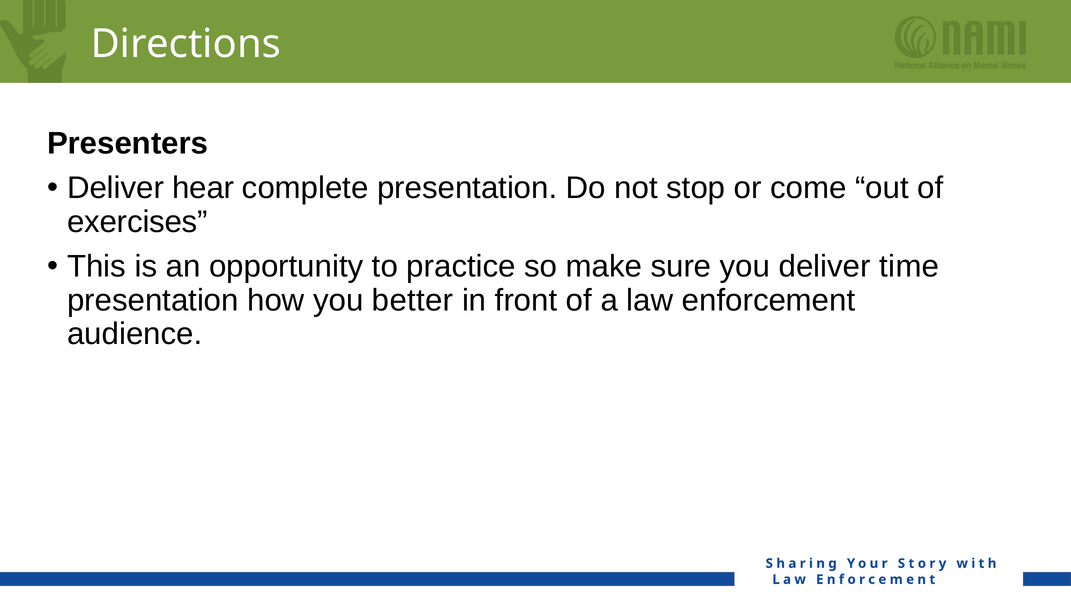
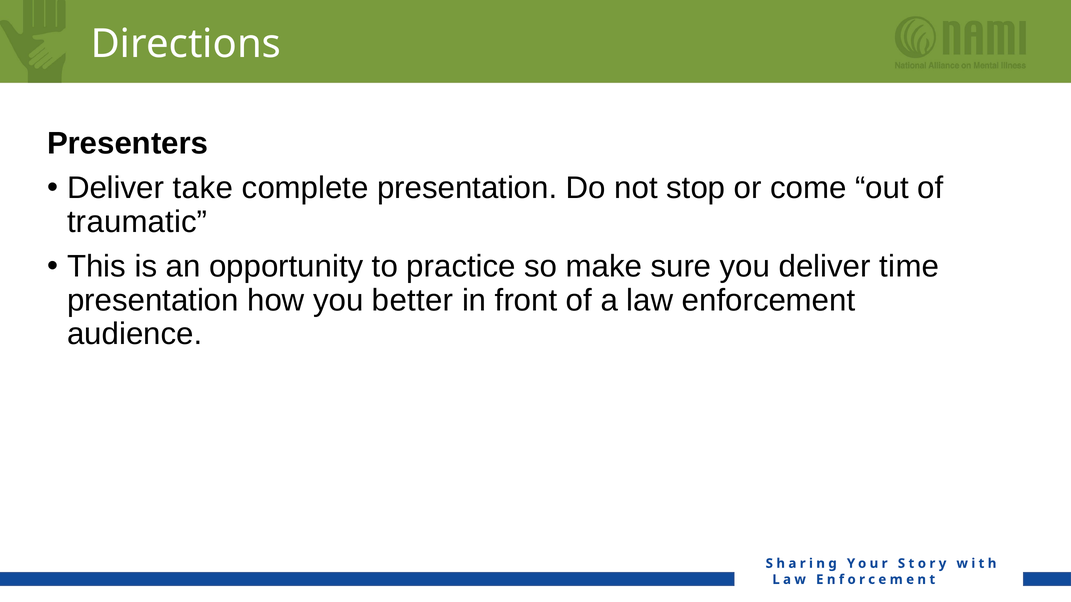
hear: hear -> take (203, 188)
exercises: exercises -> traumatic (137, 222)
